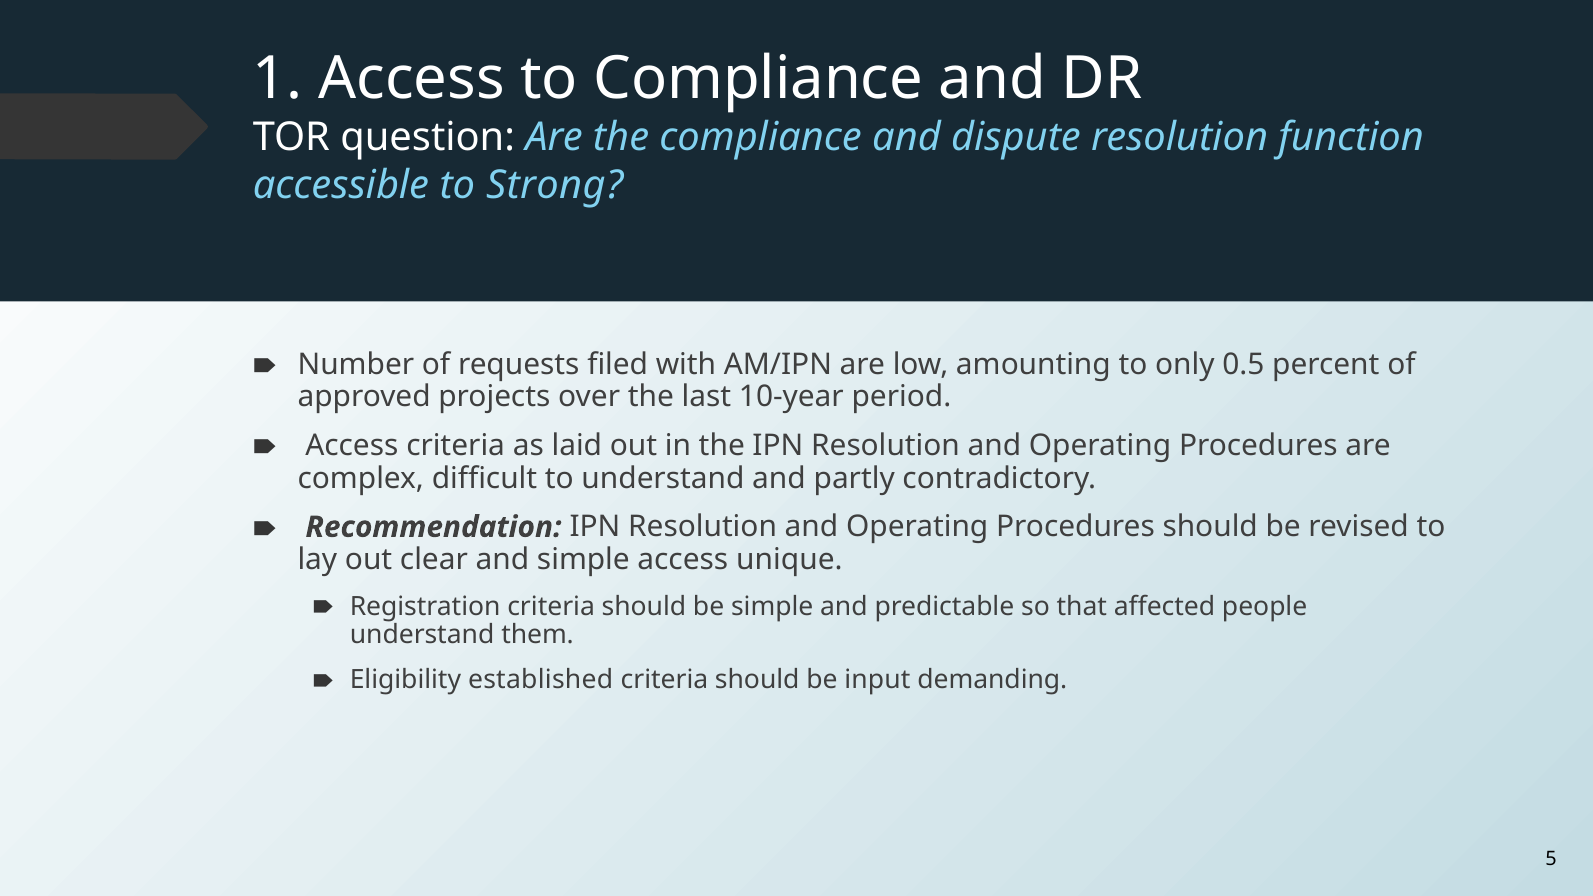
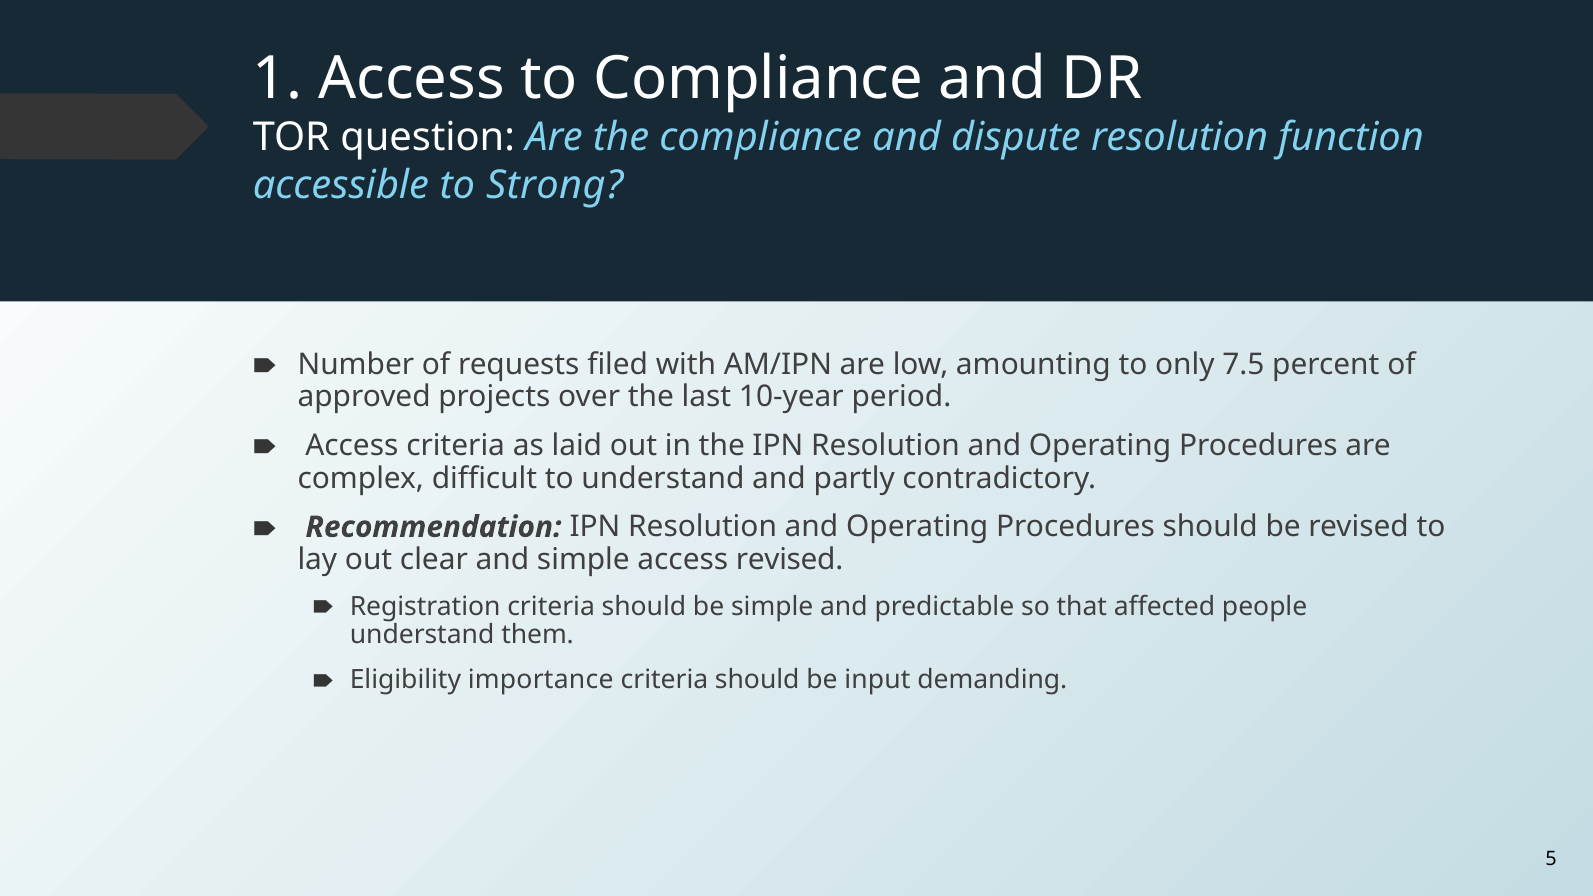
0.5: 0.5 -> 7.5 (1243, 365)
access unique: unique -> revised (790, 559)
established: established -> importance (541, 680)
